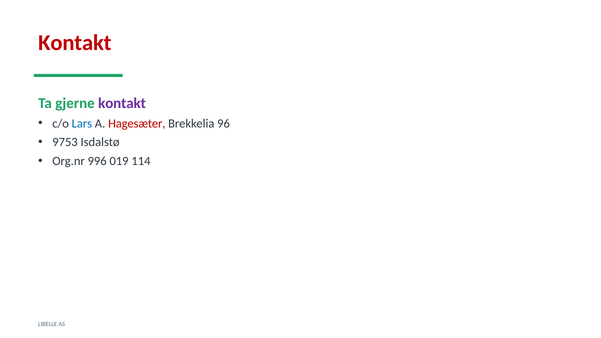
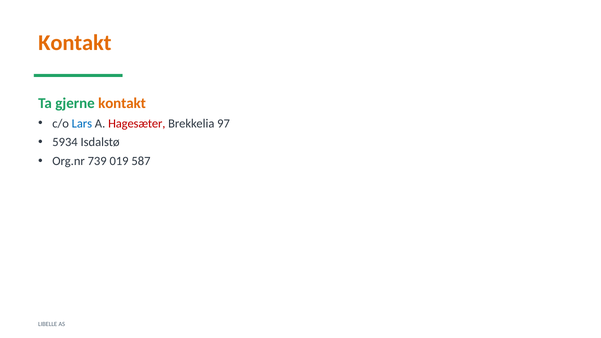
Kontakt colour: red -> orange (75, 43)
kontakt colour: purple -> orange (122, 103)
96: 96 -> 97 (224, 124)
9753: 9753 -> 5934 (65, 142)
996: 996 -> 739 (97, 161)
114: 114 -> 587 (141, 161)
